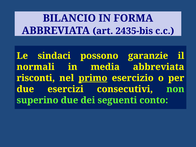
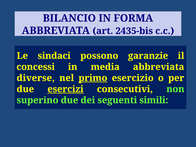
normali: normali -> concessi (36, 67)
risconti: risconti -> diverse (36, 78)
esercizi underline: none -> present (65, 89)
conto: conto -> simili (154, 100)
